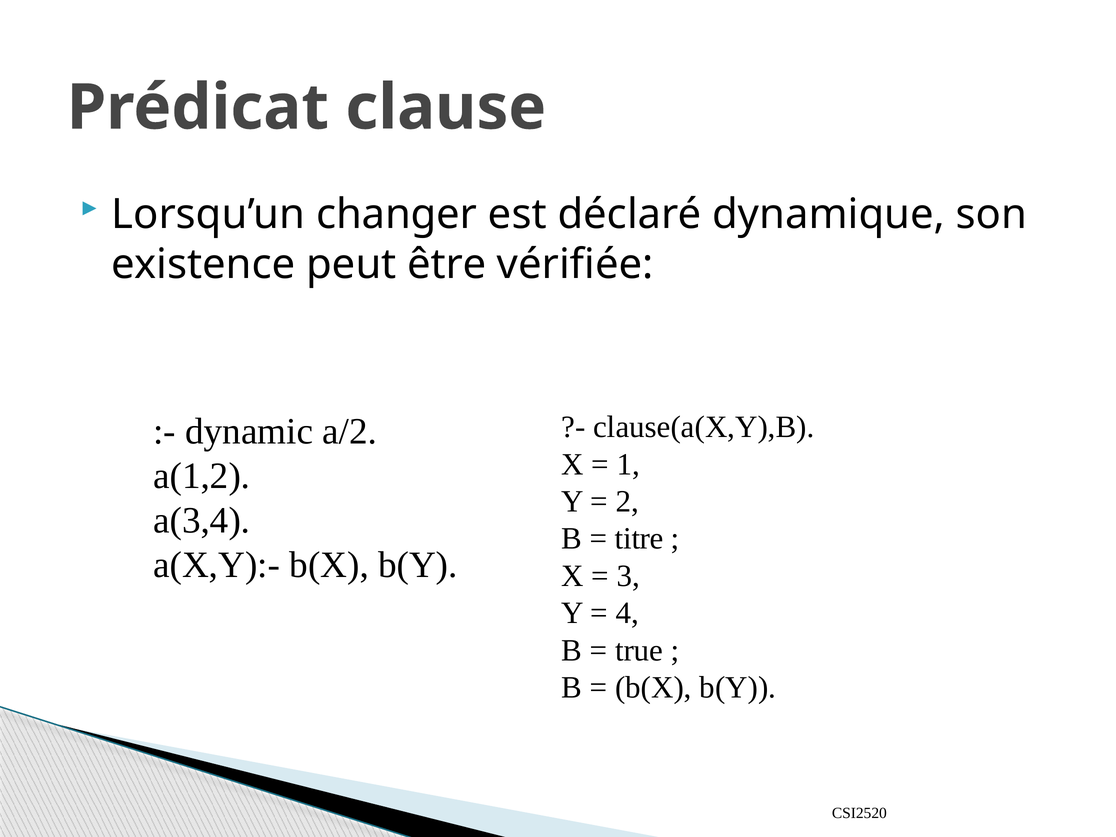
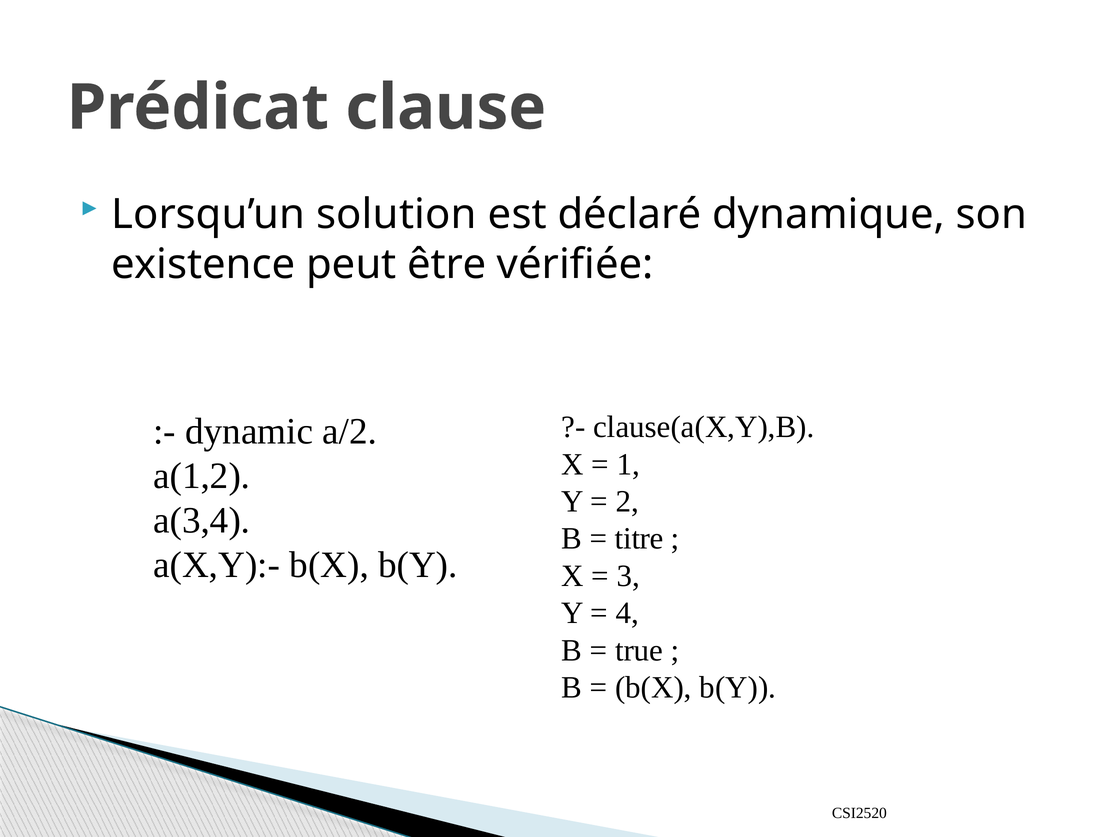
changer: changer -> solution (396, 214)
